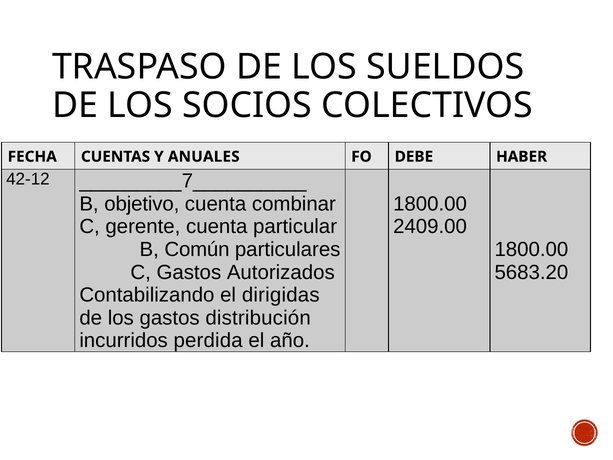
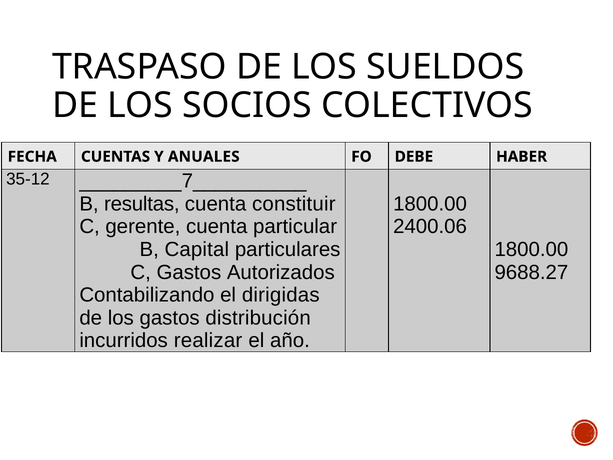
42-12: 42-12 -> 35-12 (28, 179)
objetivo: objetivo -> resultas (142, 204)
combinar: combinar -> constituir (294, 204)
2409.00: 2409.00 -> 2400.06 (430, 227)
Común: Común -> Capital (197, 249)
5683.20: 5683.20 -> 9688.27 (531, 272)
perdida: perdida -> realizar (208, 340)
